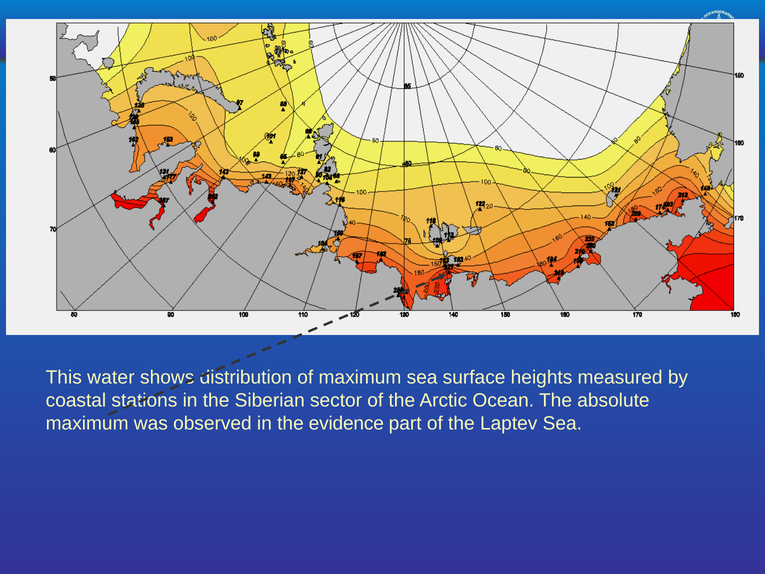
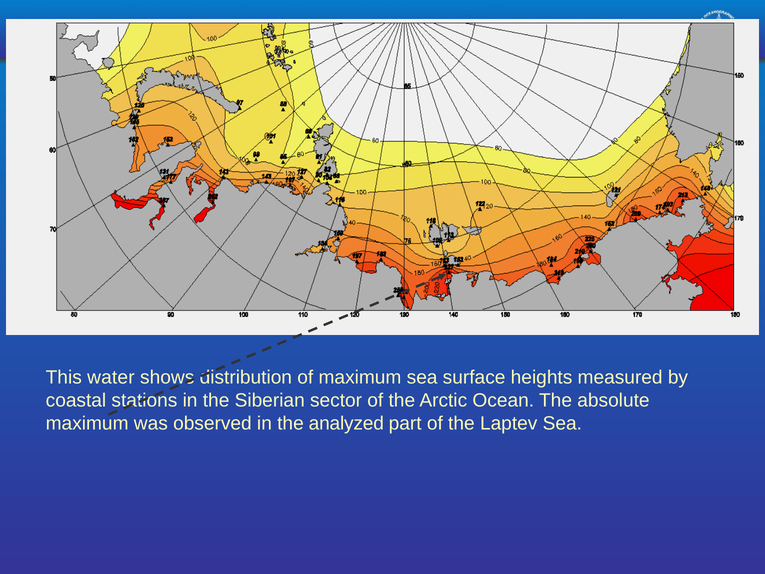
evidence: evidence -> analyzed (346, 423)
